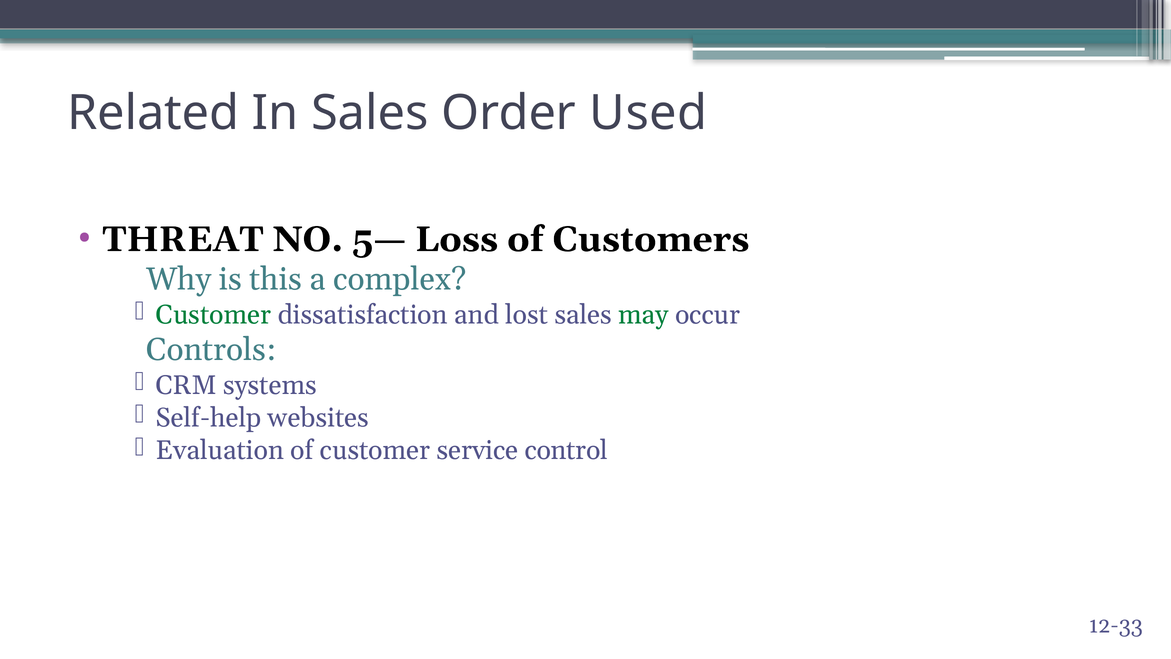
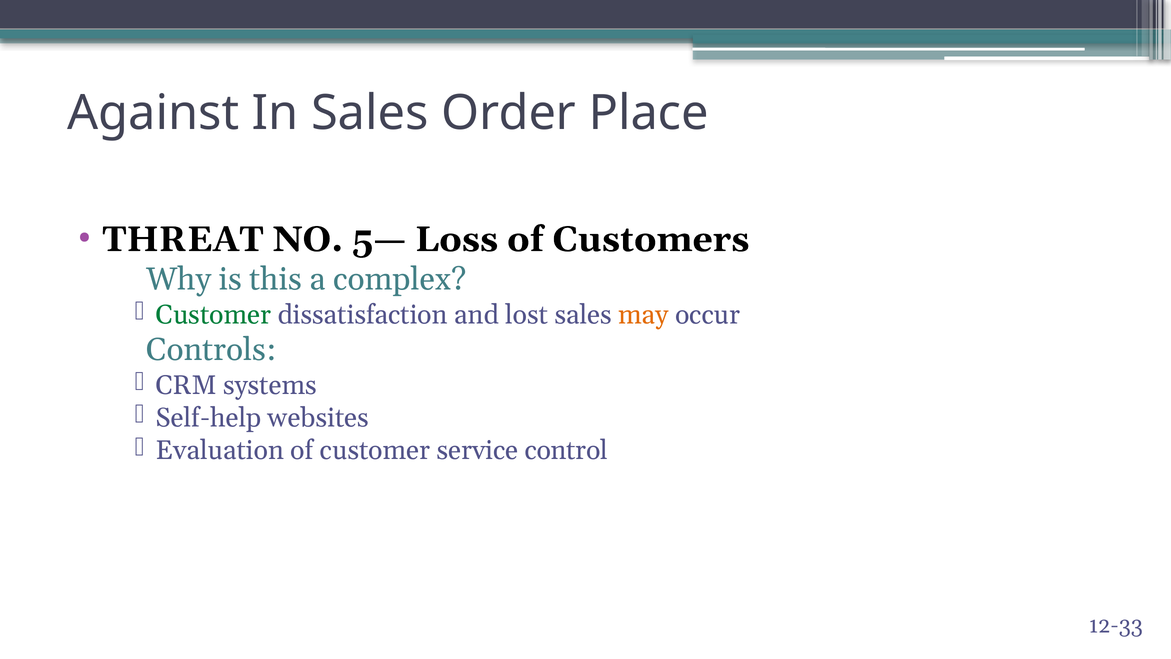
Related: Related -> Against (153, 113)
Used: Used -> Place (649, 113)
may colour: green -> orange (644, 315)
